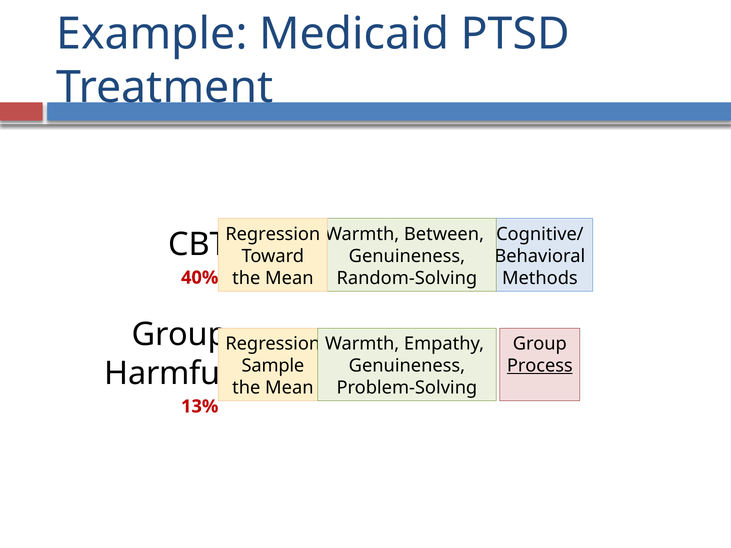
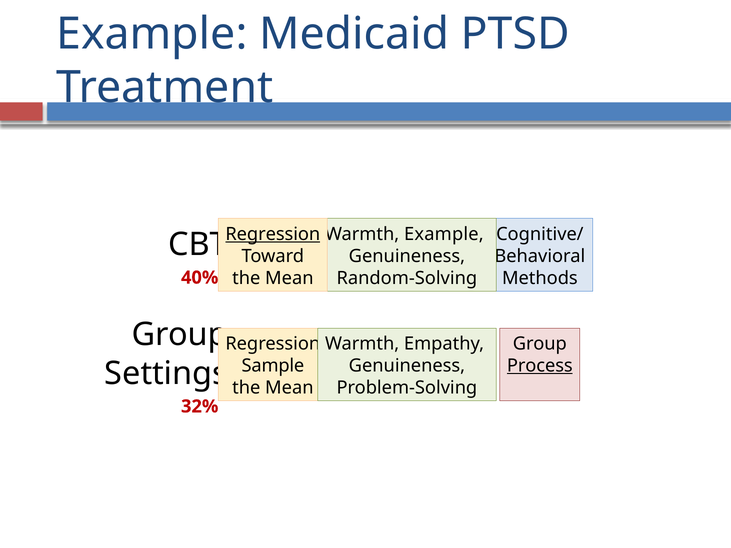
Regression underline: none -> present (273, 234)
Warmth Between: Between -> Example (444, 234)
Harmful: Harmful -> Settings (166, 374)
13%: 13% -> 32% (200, 407)
